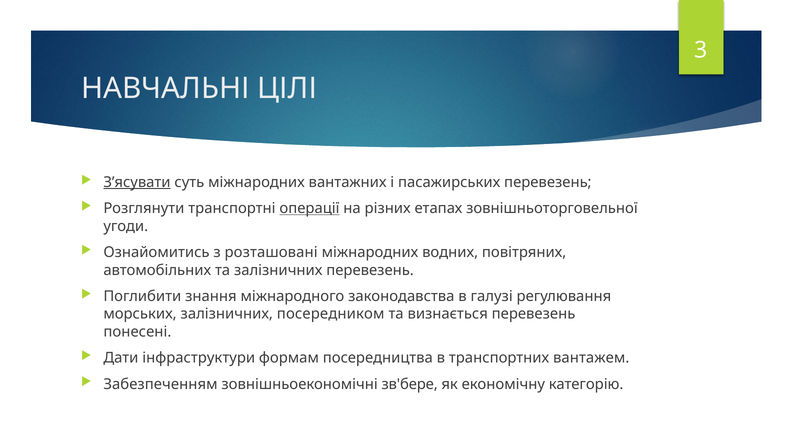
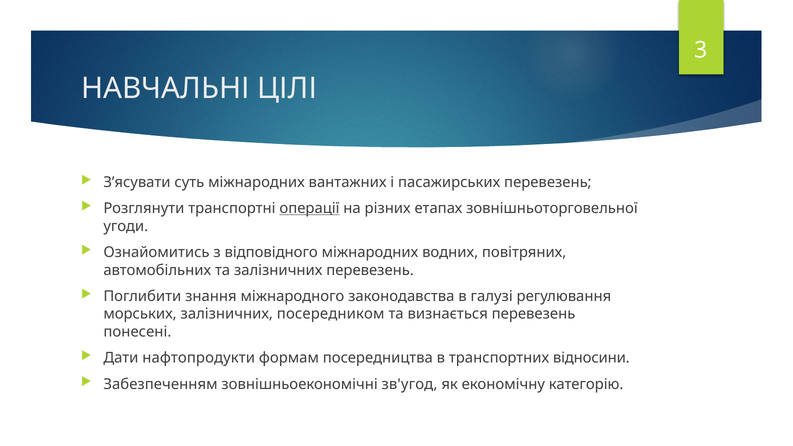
З’ясувати underline: present -> none (137, 182)
розташовані: розташовані -> відповідного (271, 252)
інфраструктури: інфраструктури -> нафтопродукти (199, 358)
вантажем: вантажем -> відносини (591, 358)
зв'бере: зв'бере -> зв'угод (409, 384)
